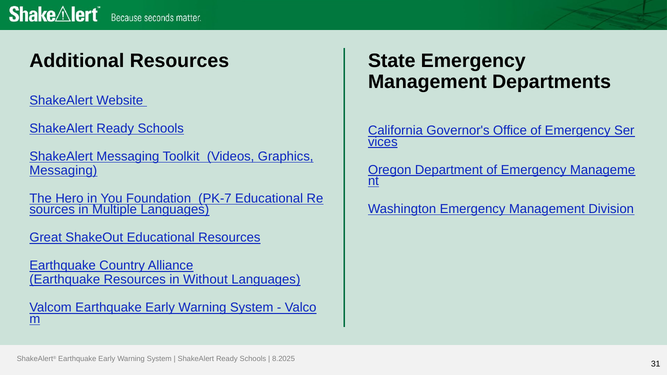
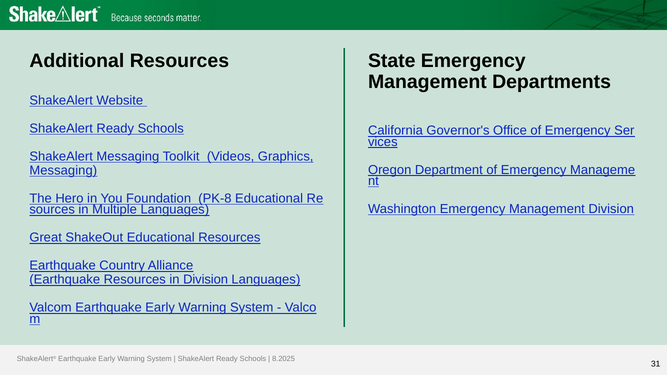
PK-7: PK-7 -> PK-8 (215, 199)
in Without: Without -> Division (206, 280)
